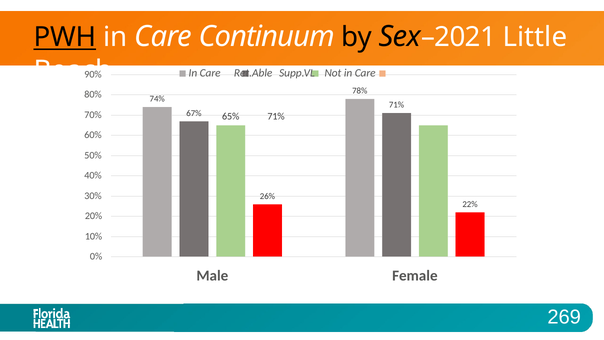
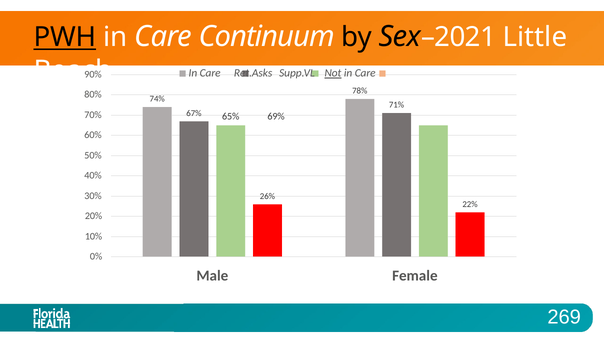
Ret.Able: Ret.Able -> Ret.Asks (253, 73)
Not underline: none -> present (333, 73)
65% 71%: 71% -> 69% (276, 116)
